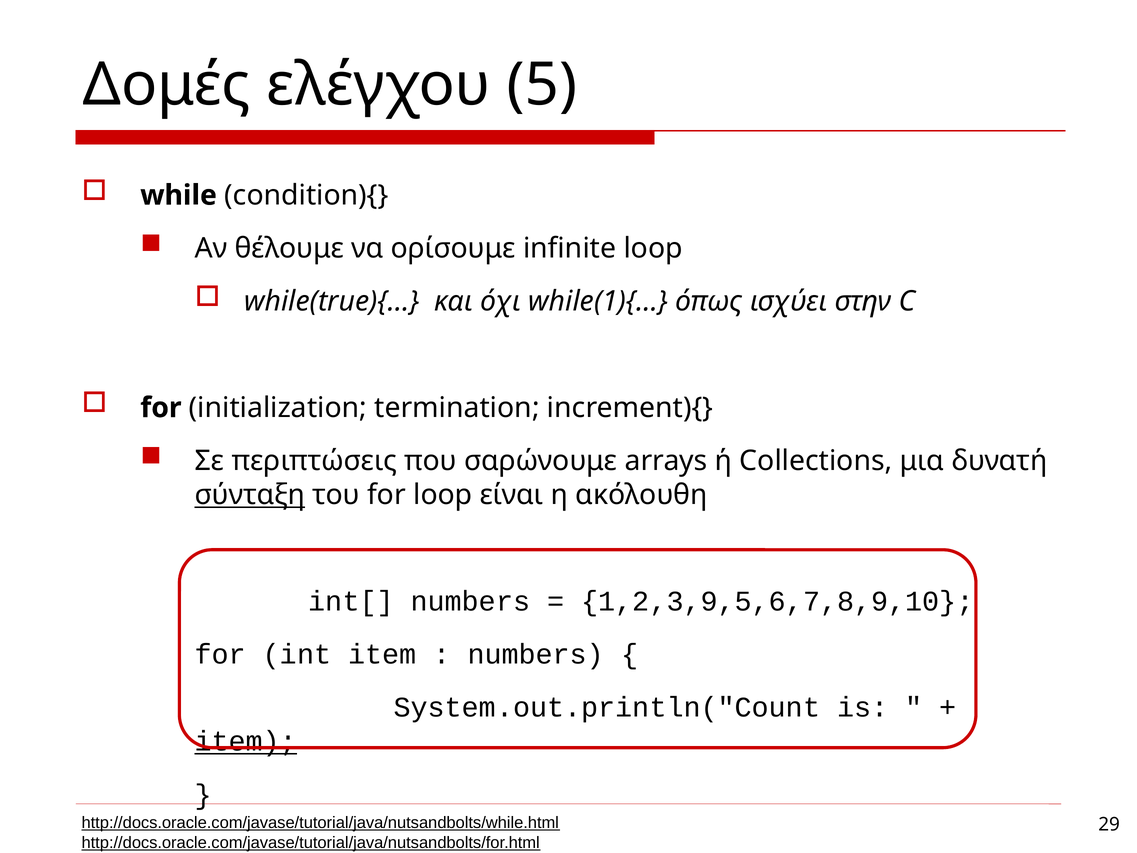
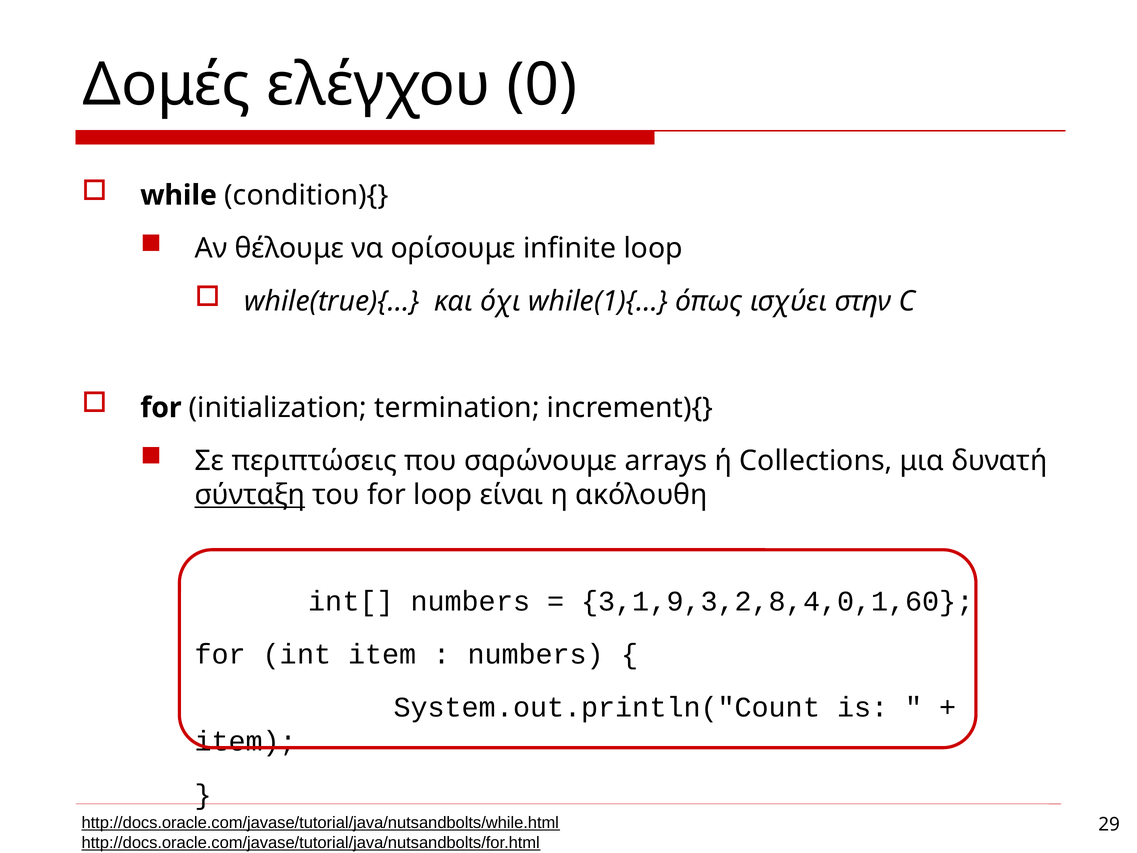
5: 5 -> 0 (542, 85)
1,2,3,9,5,6,7,8,9,10: 1,2,3,9,5,6,7,8,9,10 -> 3,1,9,3,2,8,4,0,1,60 (777, 601)
item underline: present -> none (246, 741)
